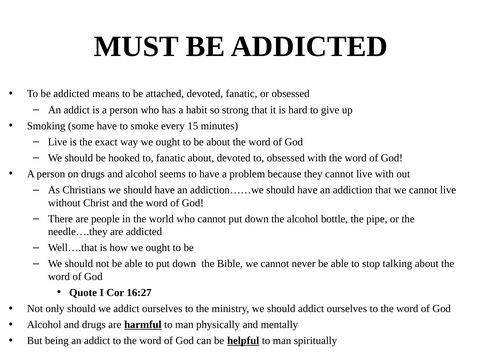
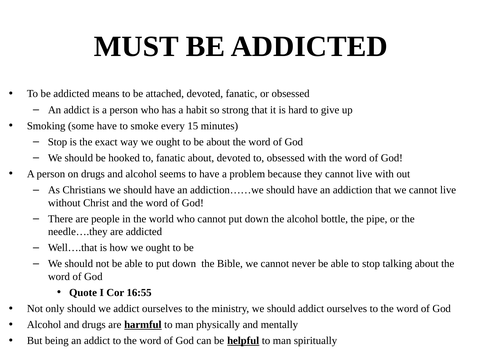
Live: Live -> Stop (58, 142)
16:27: 16:27 -> 16:55 (139, 293)
